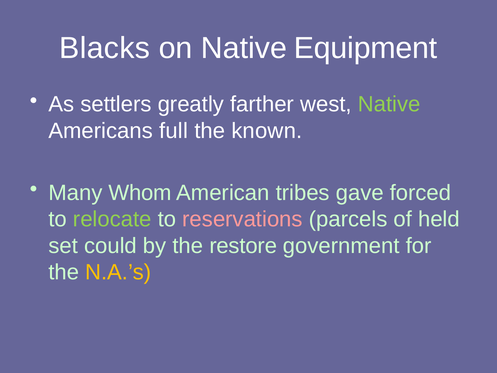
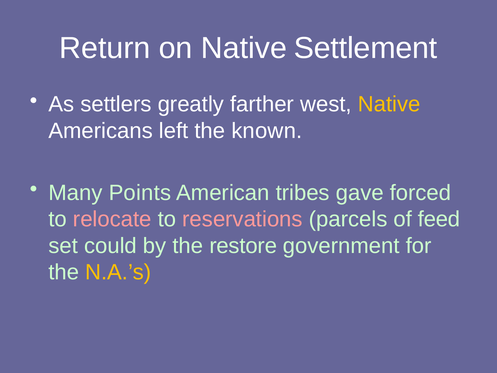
Blacks: Blacks -> Return (105, 48)
Equipment: Equipment -> Settlement (366, 48)
Native colour: light green -> yellow (389, 104)
full: full -> left (174, 131)
Whom: Whom -> Points (140, 193)
relocate colour: light green -> pink (112, 219)
held: held -> feed (439, 219)
